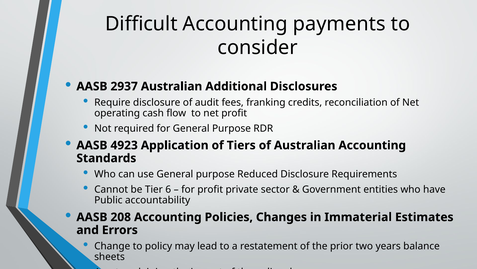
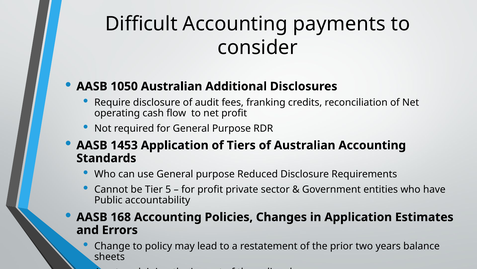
2937: 2937 -> 1050 (124, 86)
4923: 4923 -> 1453 (124, 145)
6: 6 -> 5 (168, 189)
208: 208 -> 168 (121, 217)
in Immaterial: Immaterial -> Application (358, 217)
